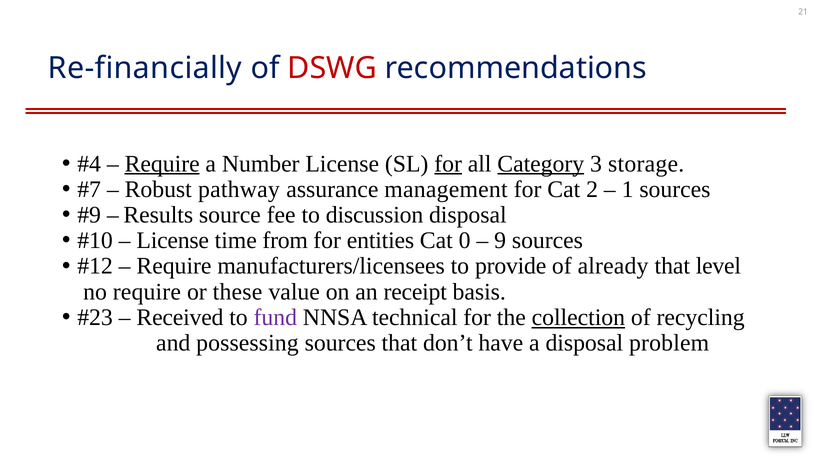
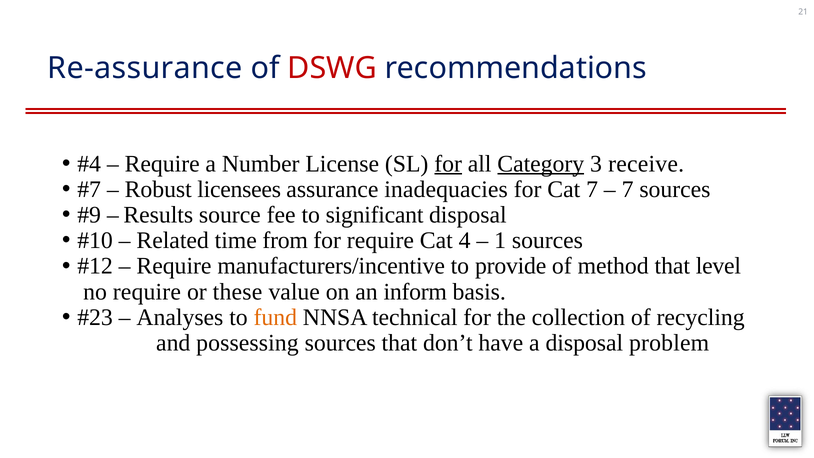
Re-financially: Re-financially -> Re-assurance (145, 68)
Require underline: present -> none (162, 164)
storage: storage -> receive (646, 164)
pathway: pathway -> licensees (239, 189)
management: management -> inadequacies (446, 189)
Cat 2: 2 -> 7 (592, 189)
1: 1 -> 7 (628, 189)
discussion: discussion -> significant (375, 215)
License: License -> Related (173, 240)
for entities: entities -> require (380, 240)
0: 0 -> 4 (465, 240)
9: 9 -> 1 (500, 240)
manufacturers/licensees: manufacturers/licensees -> manufacturers/incentive (331, 266)
already: already -> method (613, 266)
receipt: receipt -> inform (415, 292)
Received: Received -> Analyses (180, 317)
fund colour: purple -> orange (275, 317)
collection underline: present -> none (578, 317)
